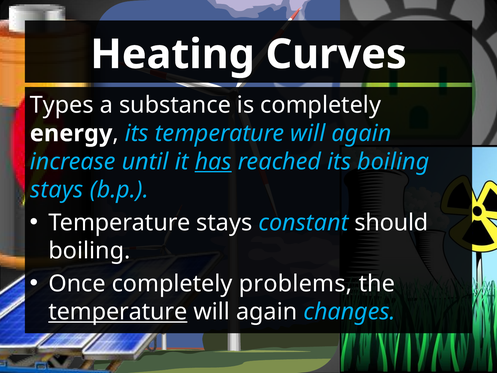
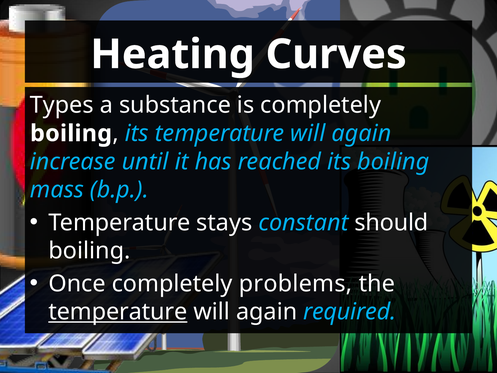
energy: energy -> boiling (71, 133)
has underline: present -> none (213, 161)
stays: stays -> mass (57, 190)
changes: changes -> required (350, 312)
